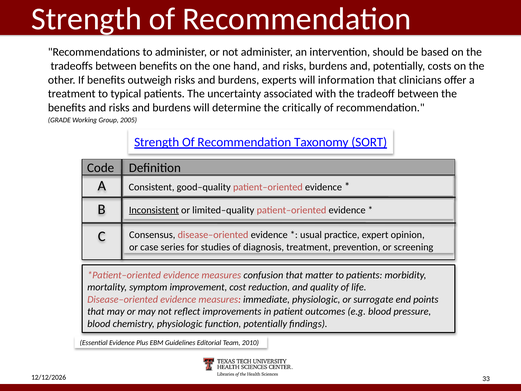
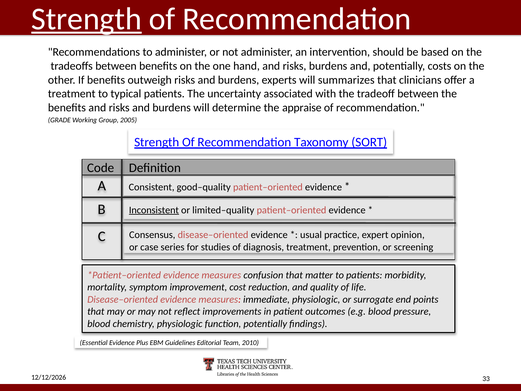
Strength underline: none -> present (86, 19)
information: information -> summarizes (346, 80)
critically: critically -> appraise (302, 108)
